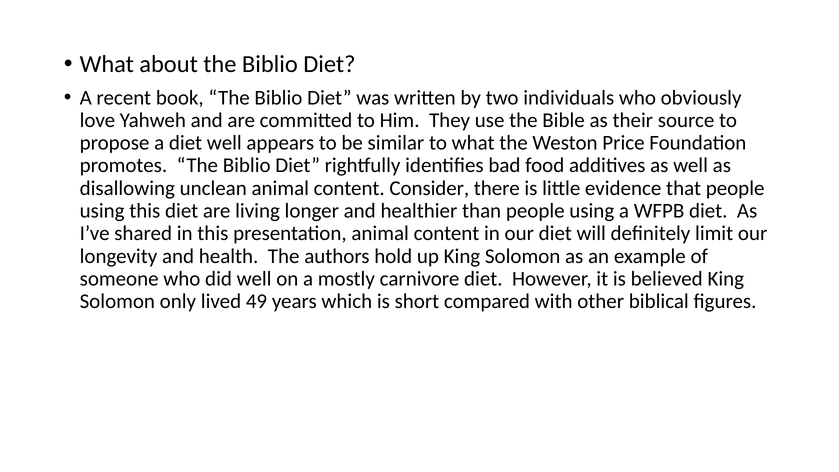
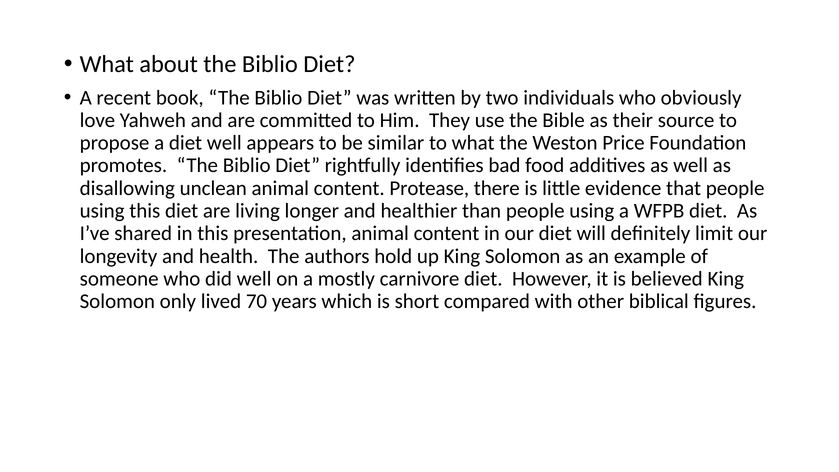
Consider: Consider -> Protease (429, 188)
49: 49 -> 70 (256, 301)
